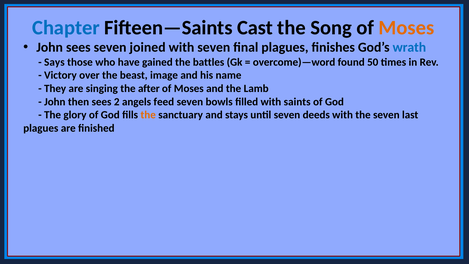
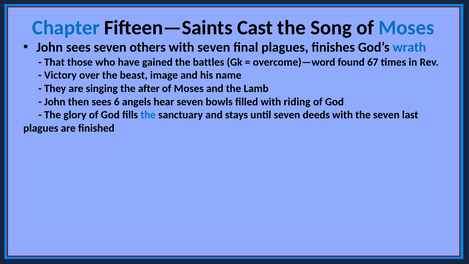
Moses colour: orange -> blue (406, 28)
joined: joined -> others (148, 47)
Says: Says -> That (54, 62)
50: 50 -> 67 (373, 62)
2: 2 -> 6 (117, 102)
feed: feed -> hear (164, 102)
saints: saints -> riding (297, 102)
the colour: orange -> blue (148, 115)
